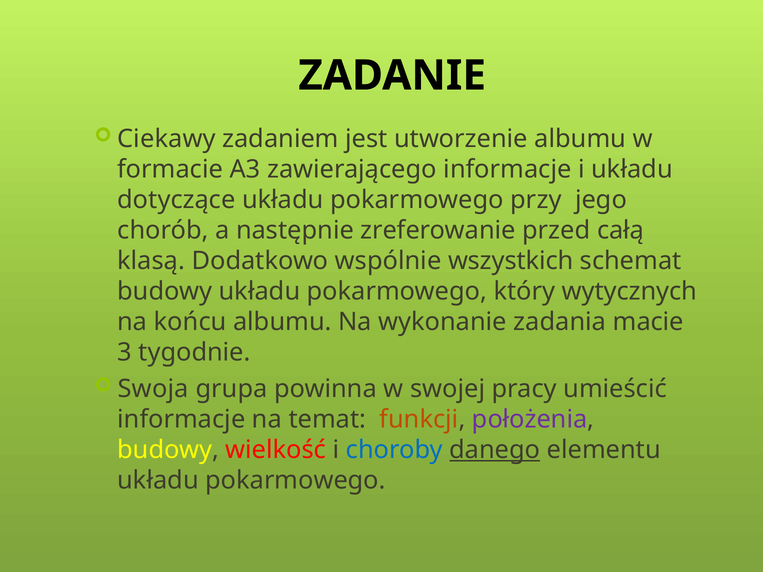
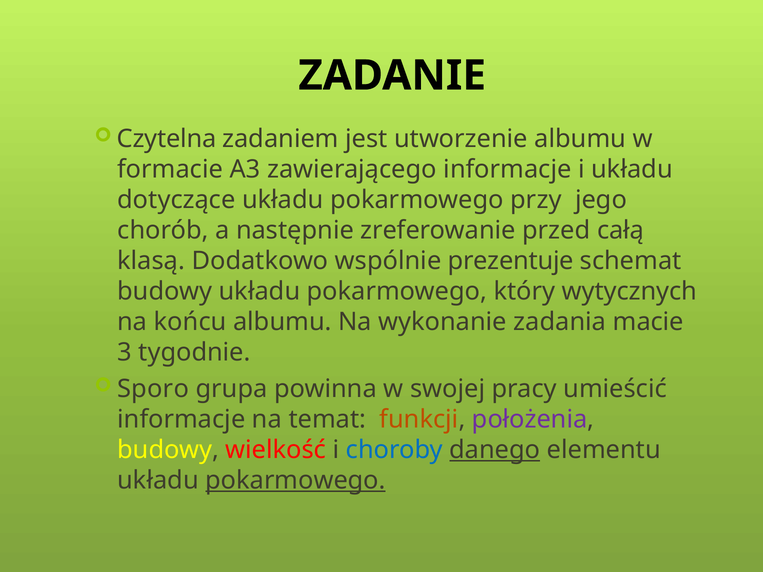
Ciekawy: Ciekawy -> Czytelna (167, 139)
wszystkich: wszystkich -> prezentuje (511, 261)
Swoja: Swoja -> Sporo (153, 389)
pokarmowego underline: none -> present (295, 480)
